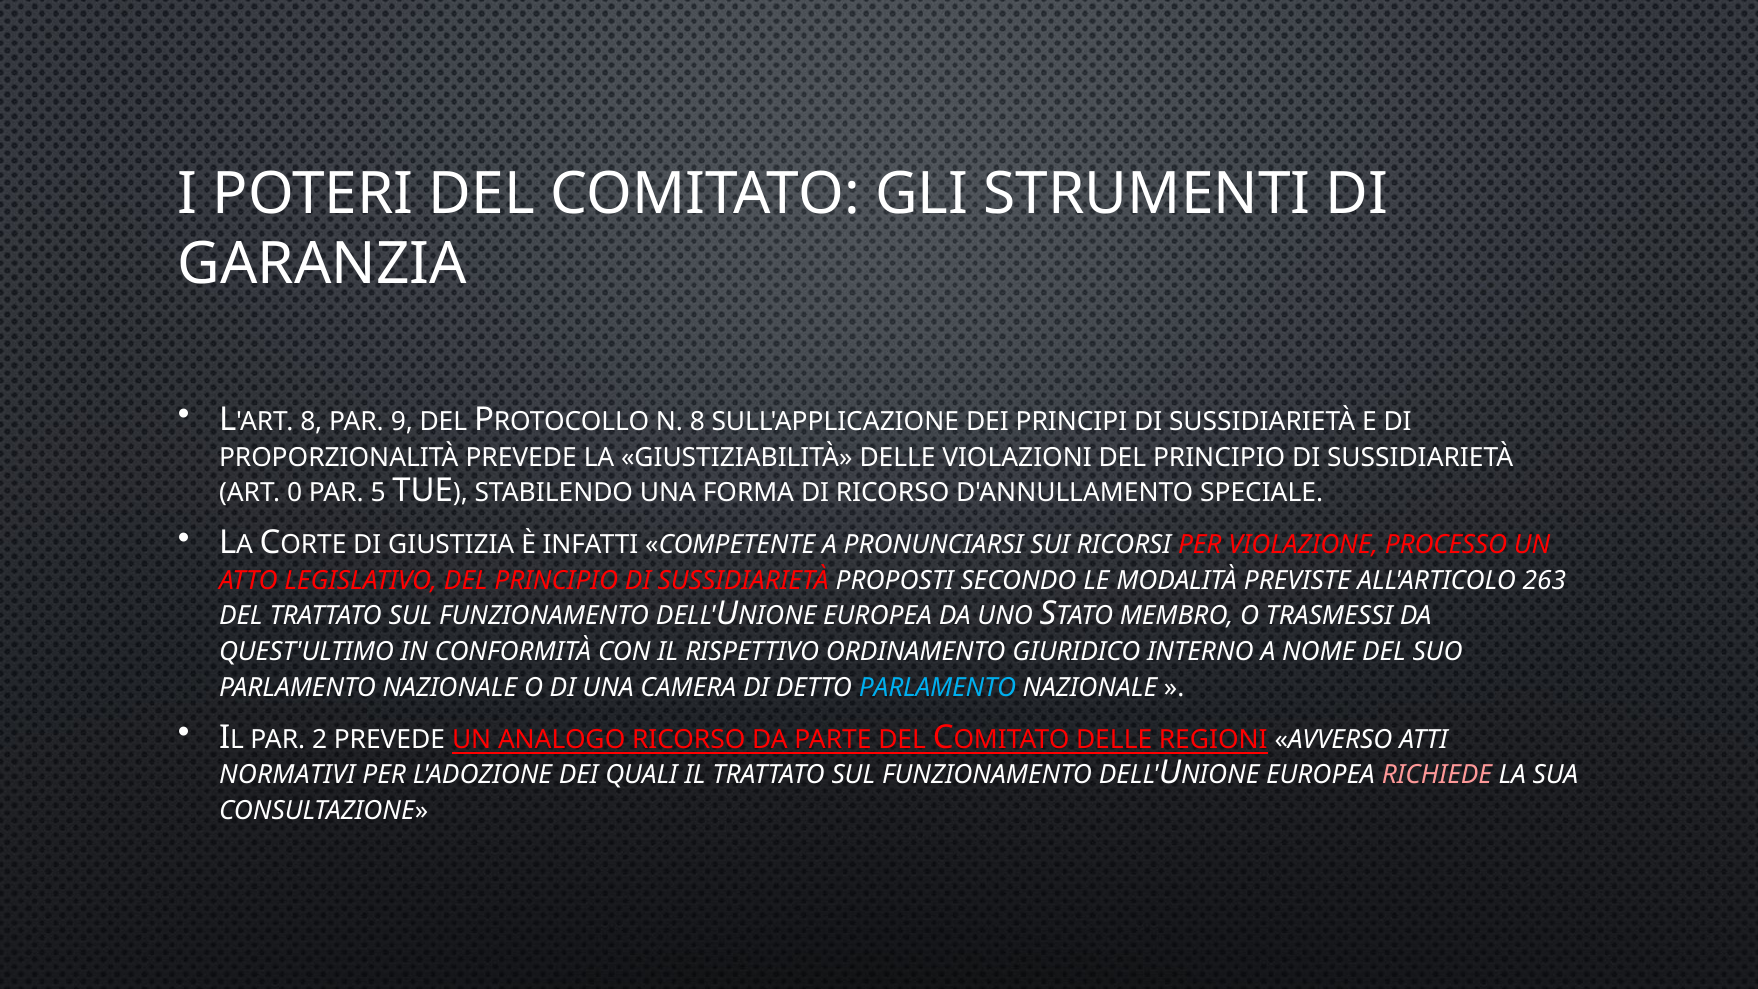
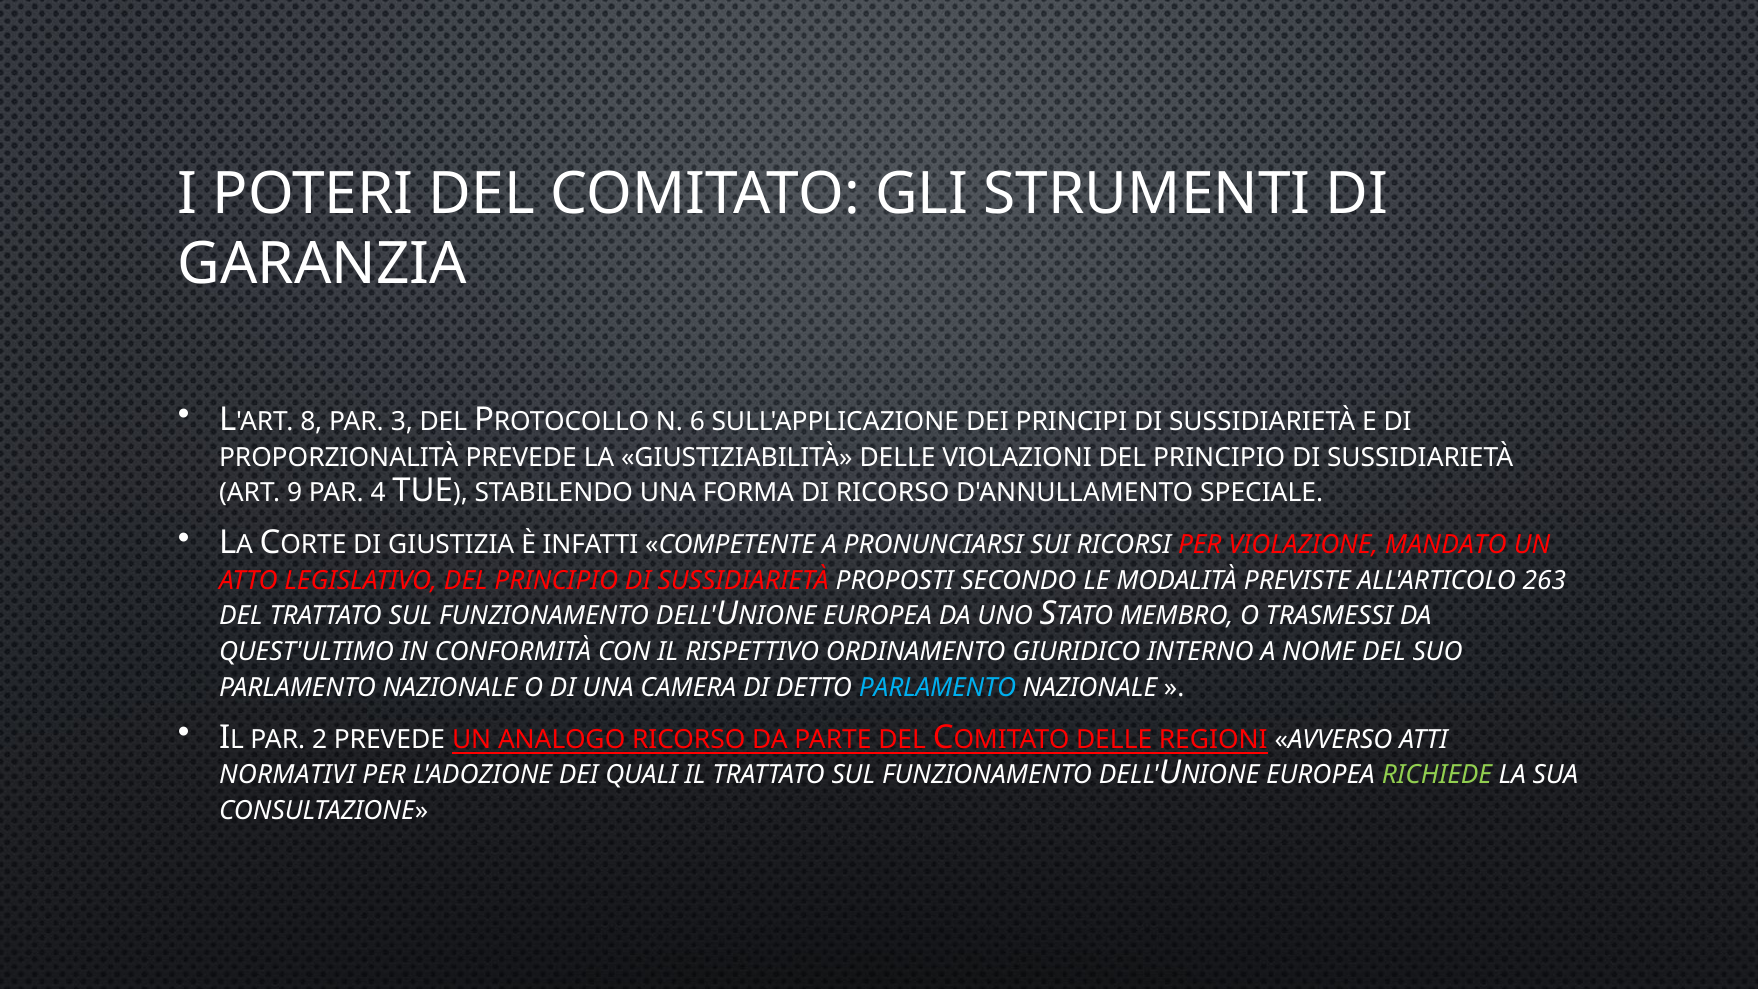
9: 9 -> 3 (402, 422)
N 8: 8 -> 6 (697, 422)
0: 0 -> 9 (295, 493)
5: 5 -> 4 (378, 493)
PROCESSO: PROCESSO -> MANDATO (1446, 545)
RICHIEDE colour: pink -> light green (1437, 775)
